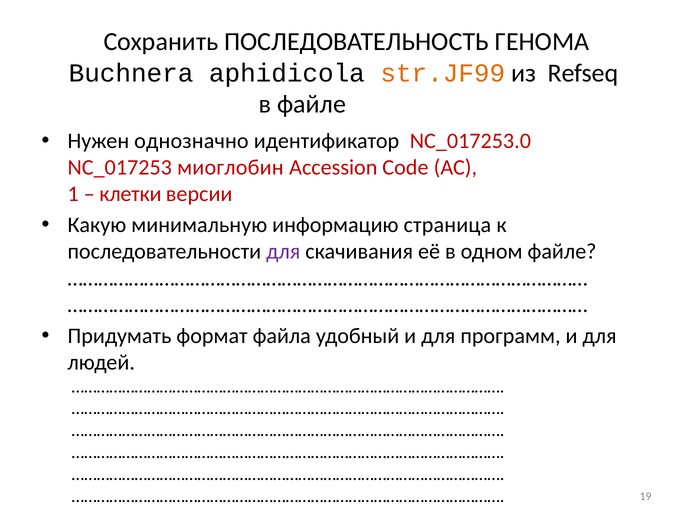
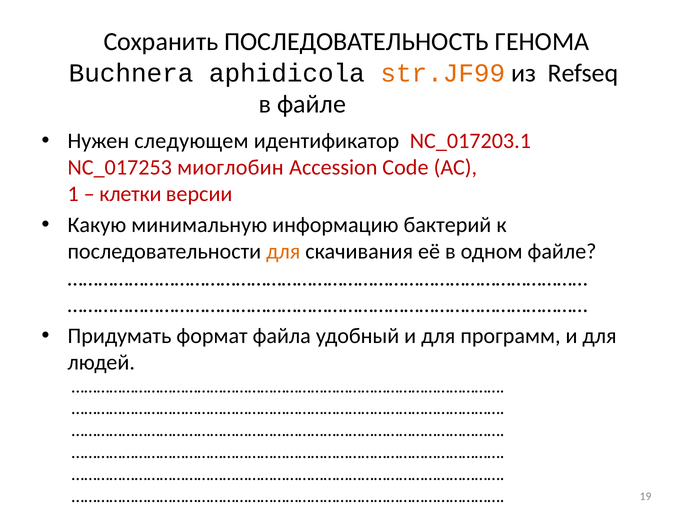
однозначно: однозначно -> следующем (191, 141)
NC_017253.0: NC_017253.0 -> NC_017203.1 (470, 141)
страница: страница -> бактерий (447, 225)
для colour: purple -> orange (283, 252)
